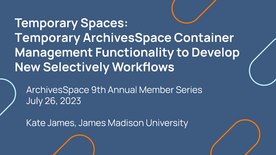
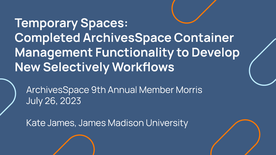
Temporary: Temporary -> Completed (48, 38)
Series: Series -> Morris (189, 90)
